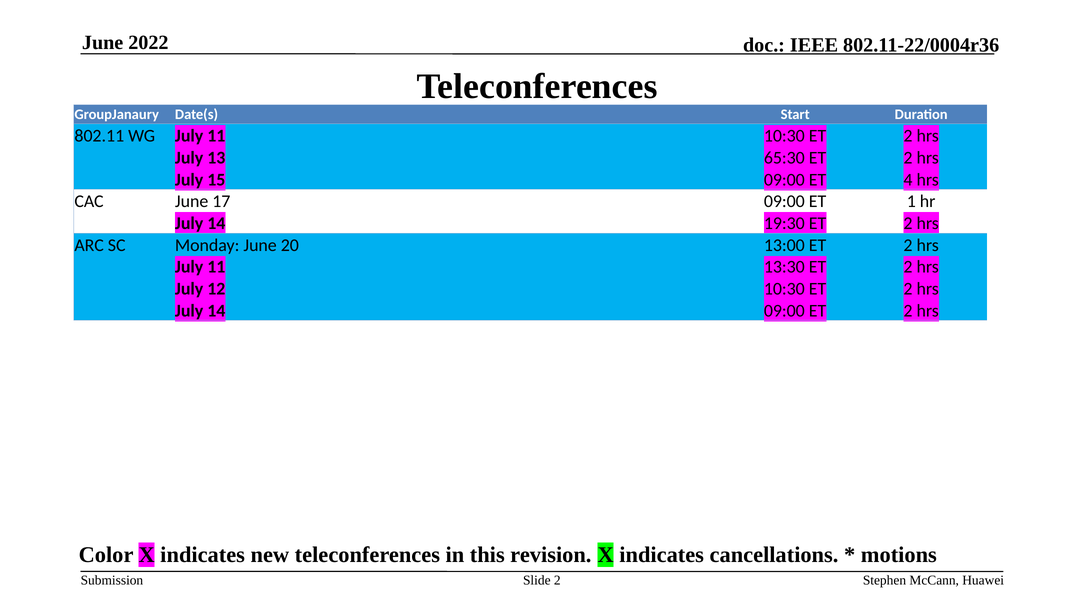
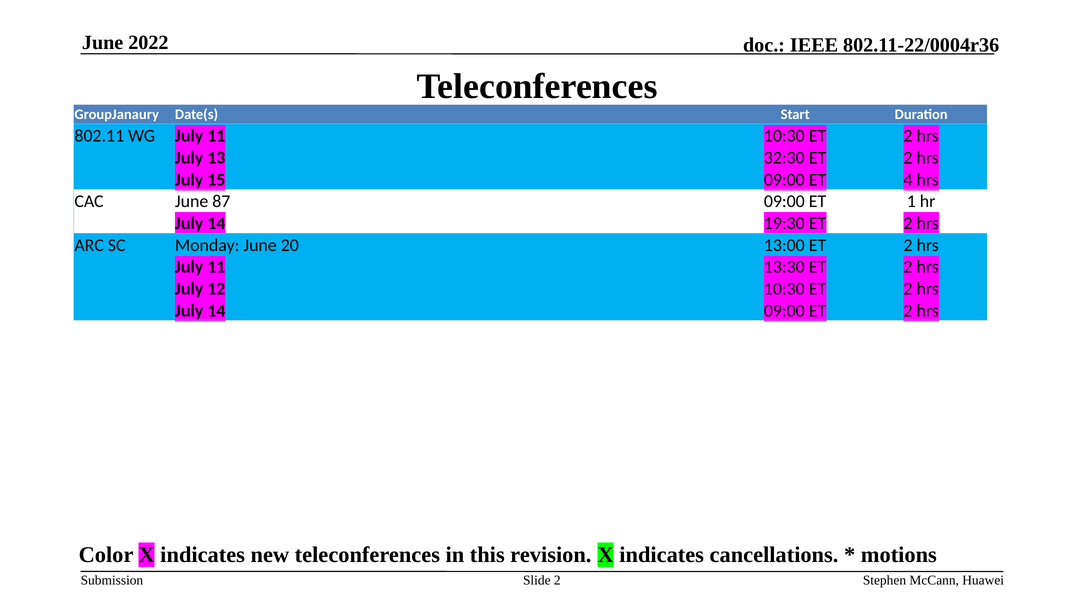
65:30: 65:30 -> 32:30 (784, 158)
17: 17 -> 87 (221, 201)
